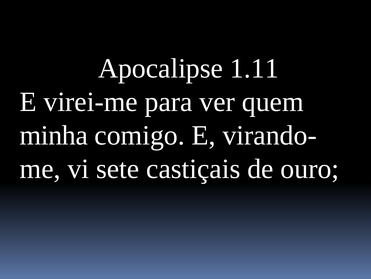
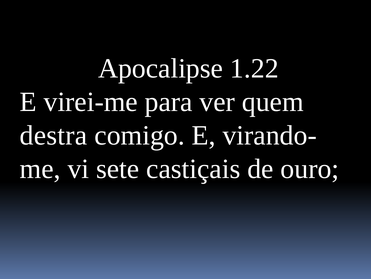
1.11: 1.11 -> 1.22 (254, 68)
minha: minha -> destra (53, 135)
